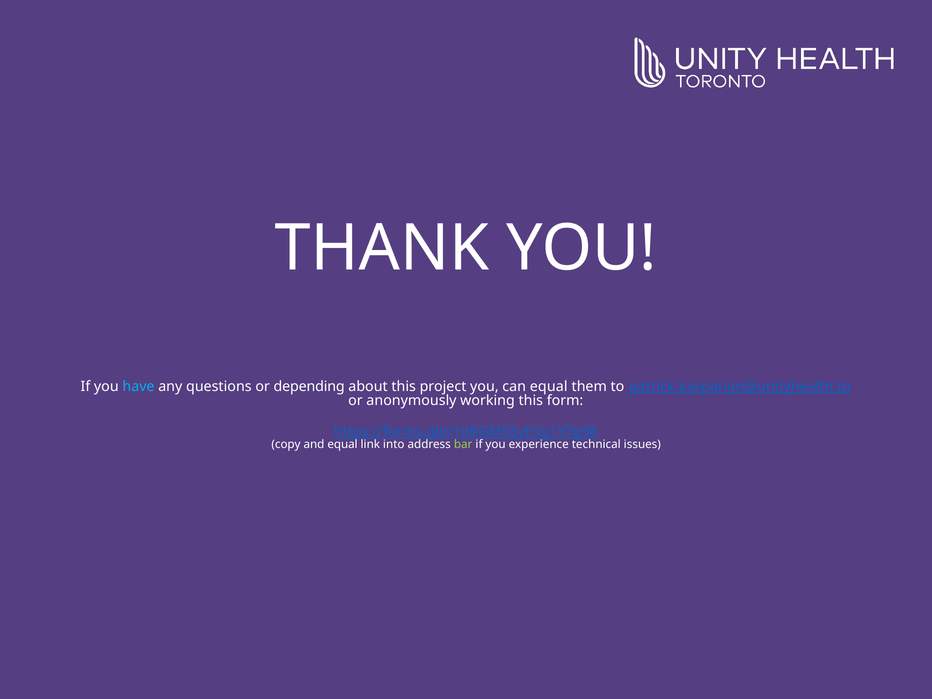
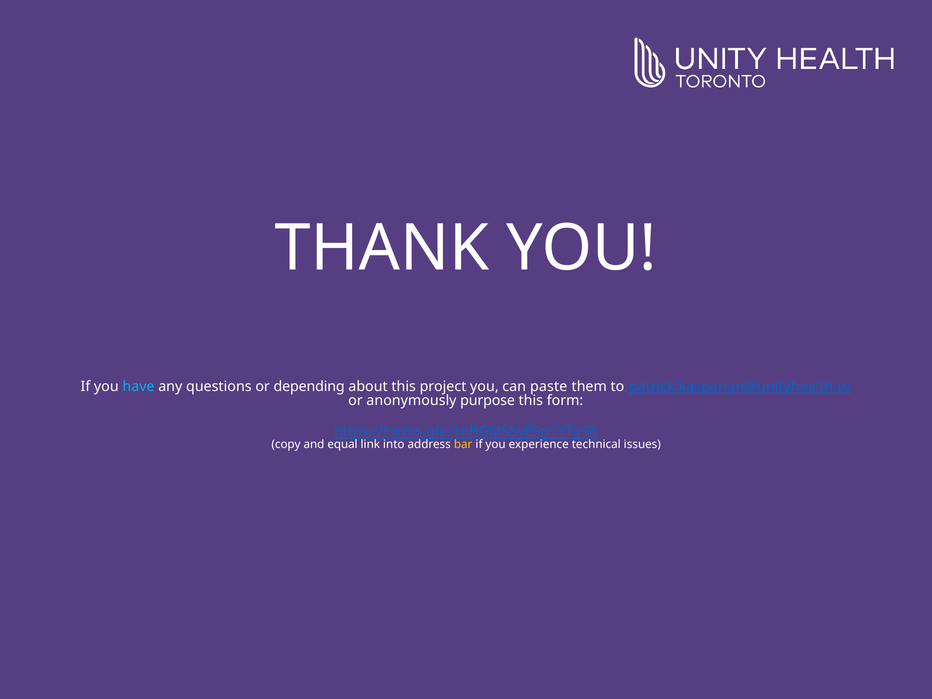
can equal: equal -> paste (549, 387)
working: working -> purpose (488, 401)
bar colour: light green -> yellow (463, 445)
